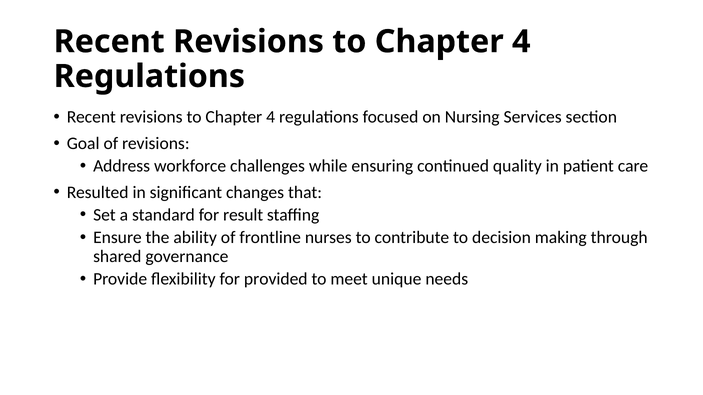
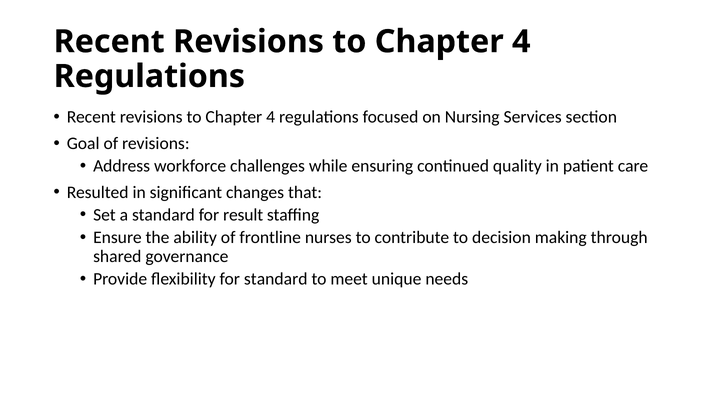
for provided: provided -> standard (276, 279)
